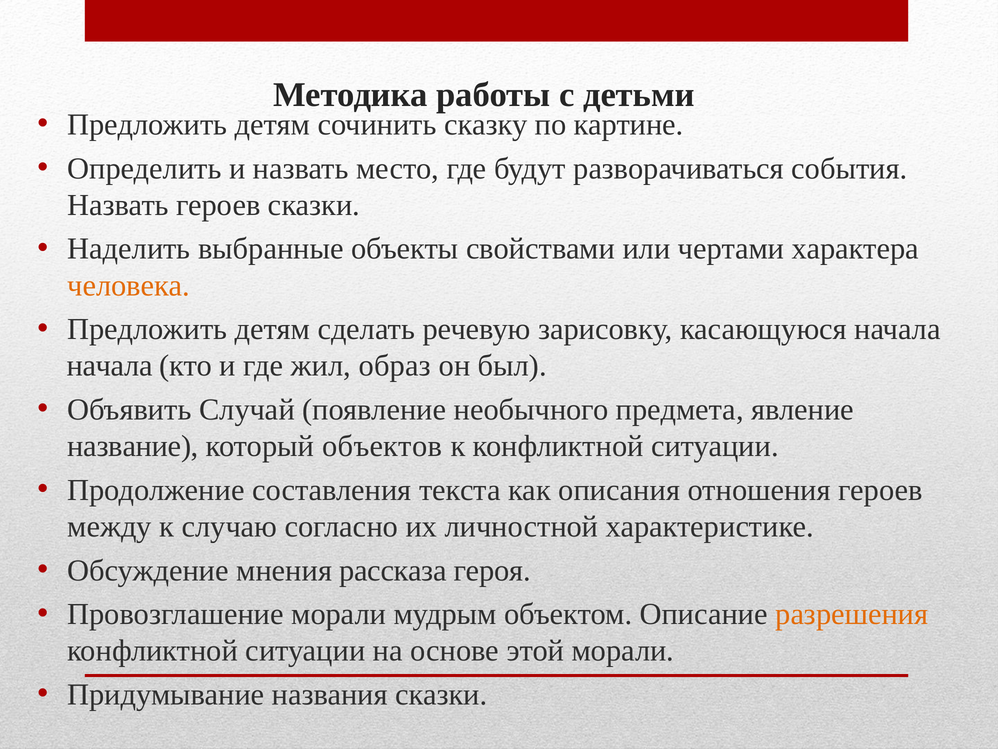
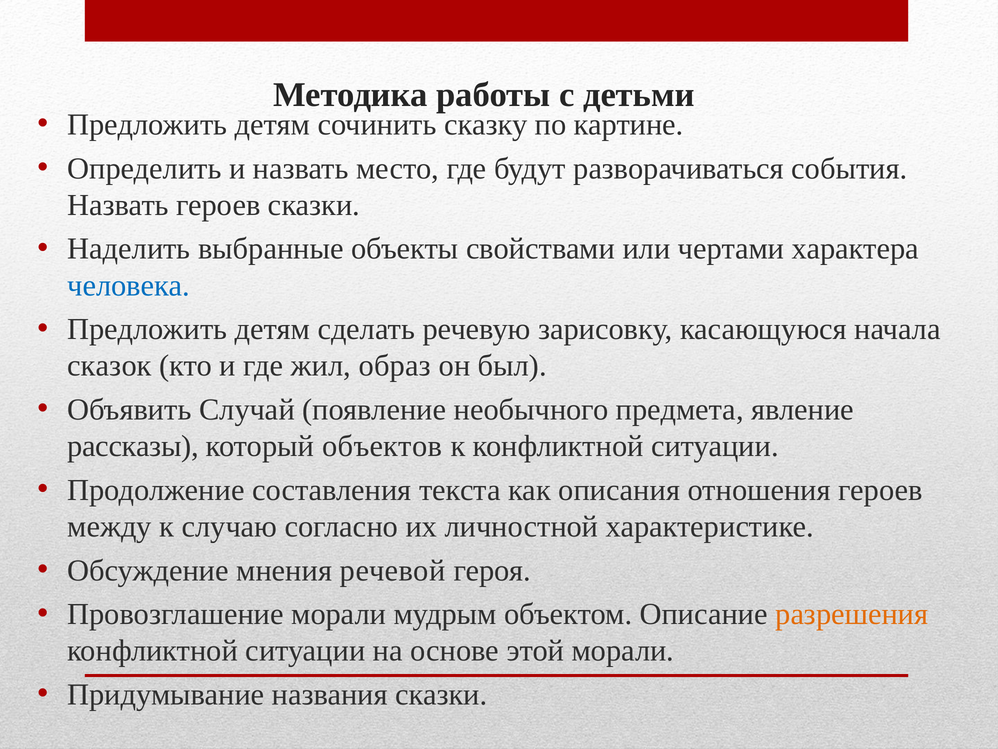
человека colour: orange -> blue (129, 285)
начала: начала -> сказок (110, 366)
название: название -> рассказы (133, 446)
рассказа: рассказа -> речевой (393, 570)
